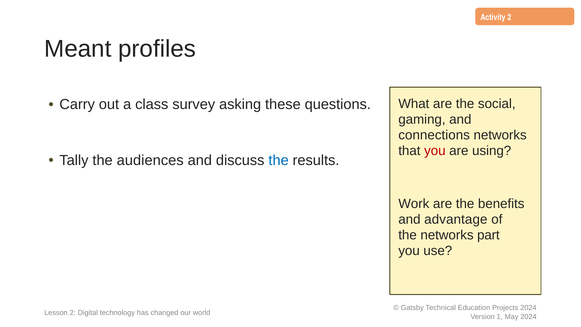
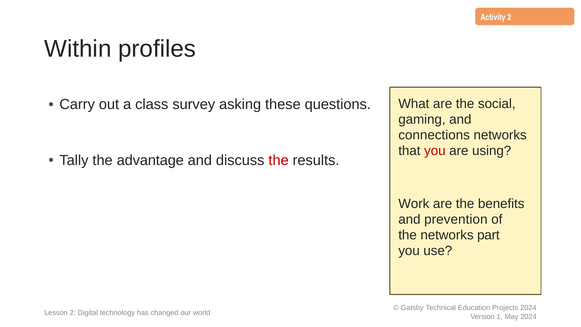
Meant: Meant -> Within (78, 49)
audiences: audiences -> advantage (150, 160)
the colour: blue -> red (279, 160)
advantage: advantage -> prevention (456, 219)
